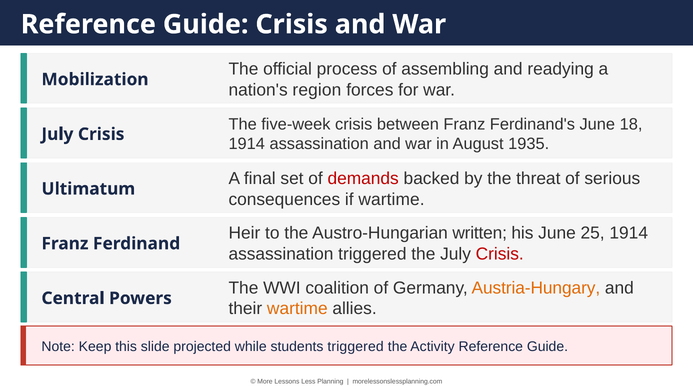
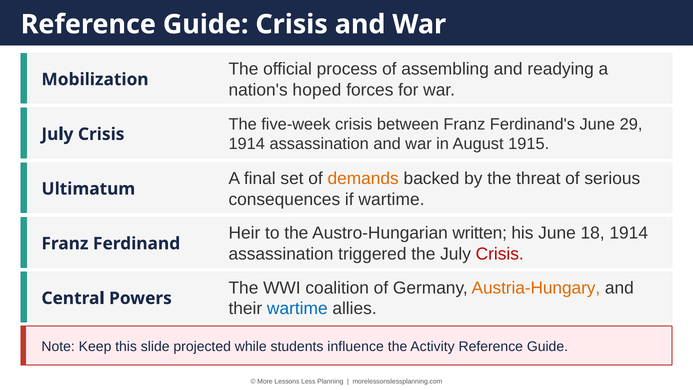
region: region -> hoped (317, 90)
18: 18 -> 29 (631, 124)
1935: 1935 -> 1915 (529, 144)
demands colour: red -> orange (363, 178)
25: 25 -> 18 (593, 233)
wartime colour: orange -> blue (297, 309)
students triggered: triggered -> influence (356, 346)
